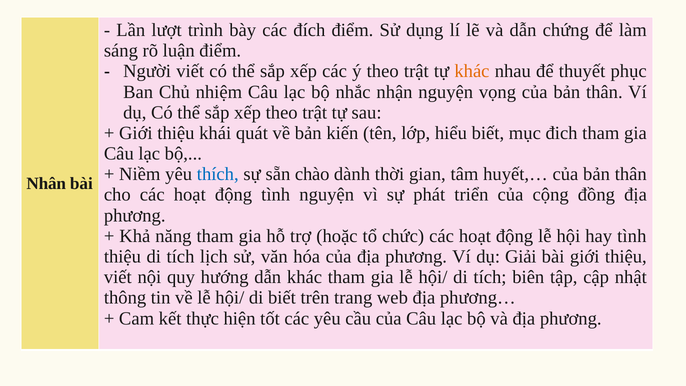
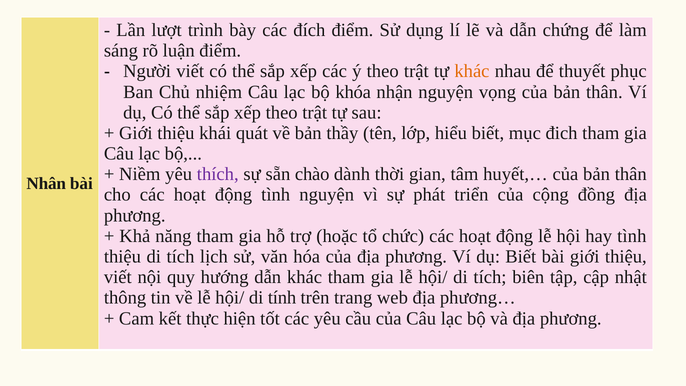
nhắc: nhắc -> khóa (353, 92)
kiến: kiến -> thầy (342, 133)
thích colour: blue -> purple (218, 174)
dụ Giải: Giải -> Biết (521, 257)
di biết: biết -> tính (282, 298)
